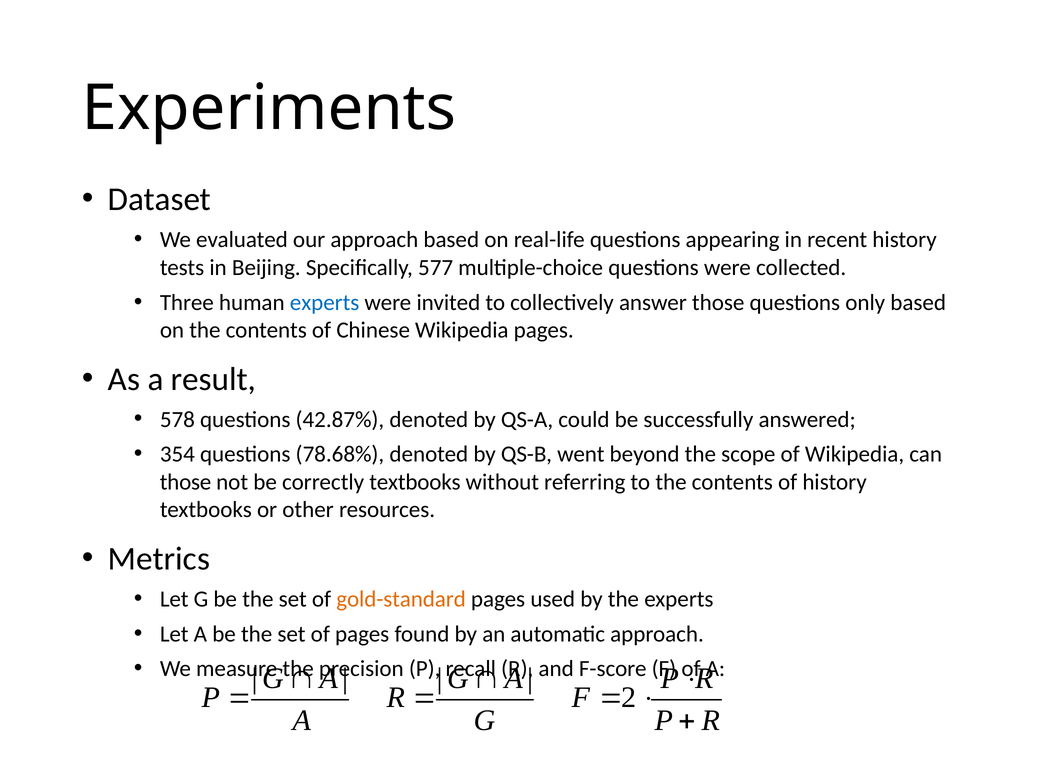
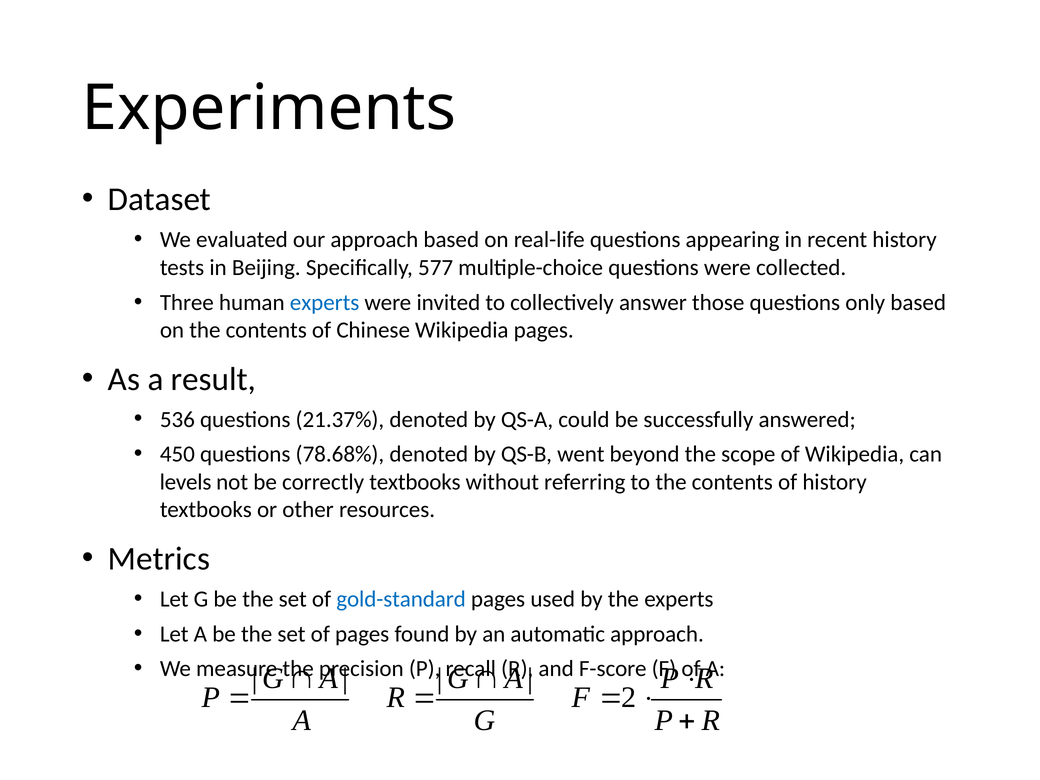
578: 578 -> 536 (177, 419)
42.87%: 42.87% -> 21.37% (340, 419)
354: 354 -> 450 (177, 454)
those: those -> levels (186, 482)
gold-standard colour: orange -> blue (401, 599)
